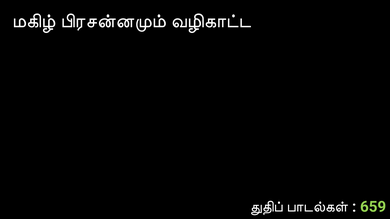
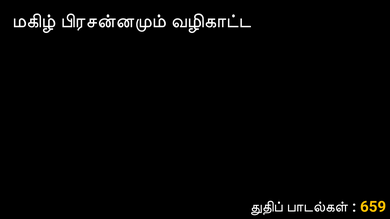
659 colour: light green -> yellow (373, 207)
